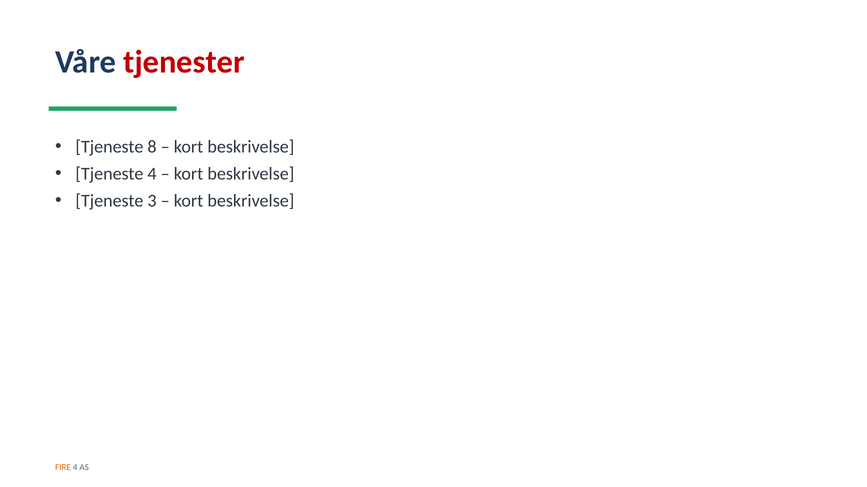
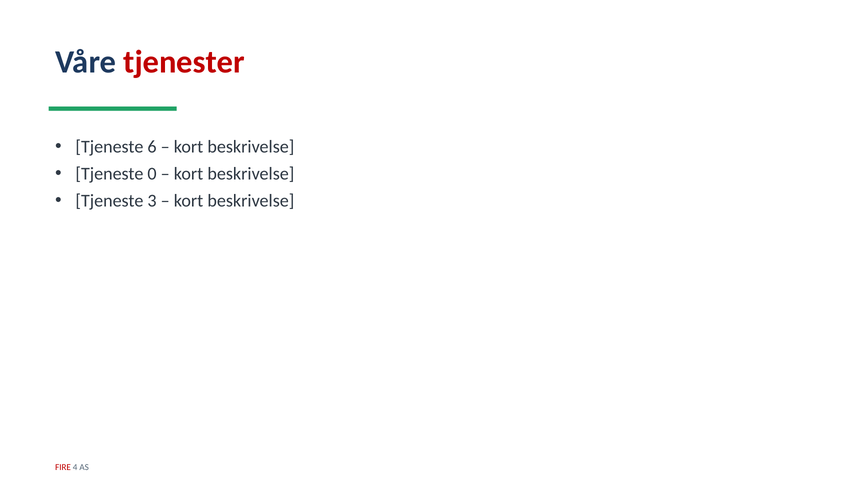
8: 8 -> 6 (152, 147)
Tjeneste 4: 4 -> 0 (152, 174)
FIRE colour: orange -> red (63, 468)
